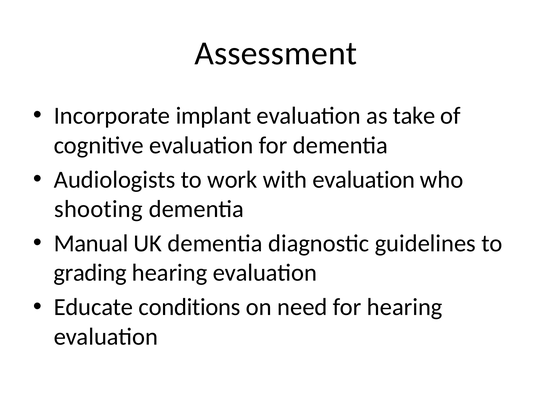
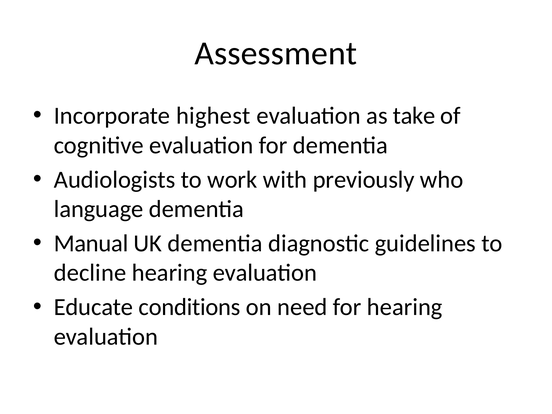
implant: implant -> highest (213, 116)
with evaluation: evaluation -> previously (364, 180)
shooting: shooting -> language (99, 209)
grading: grading -> decline (90, 273)
